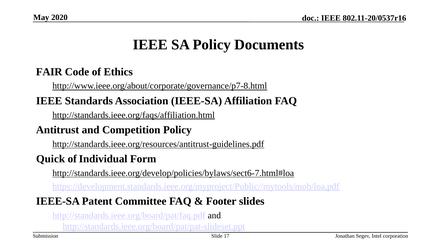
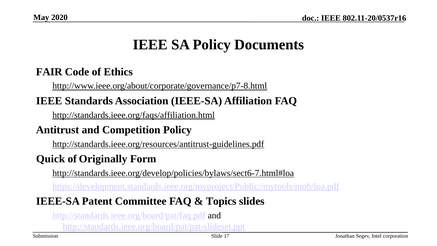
Individual: Individual -> Originally (103, 159)
Footer: Footer -> Topics (221, 201)
